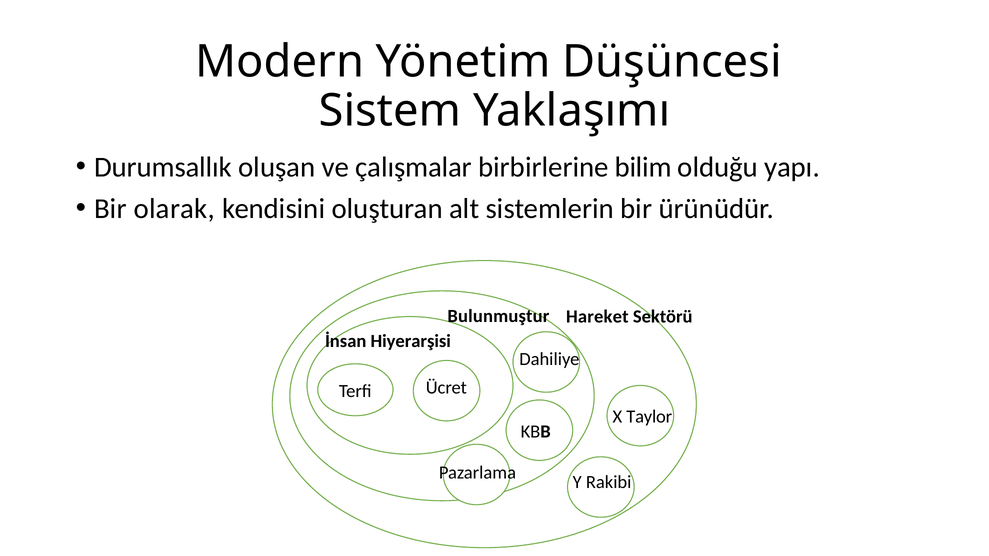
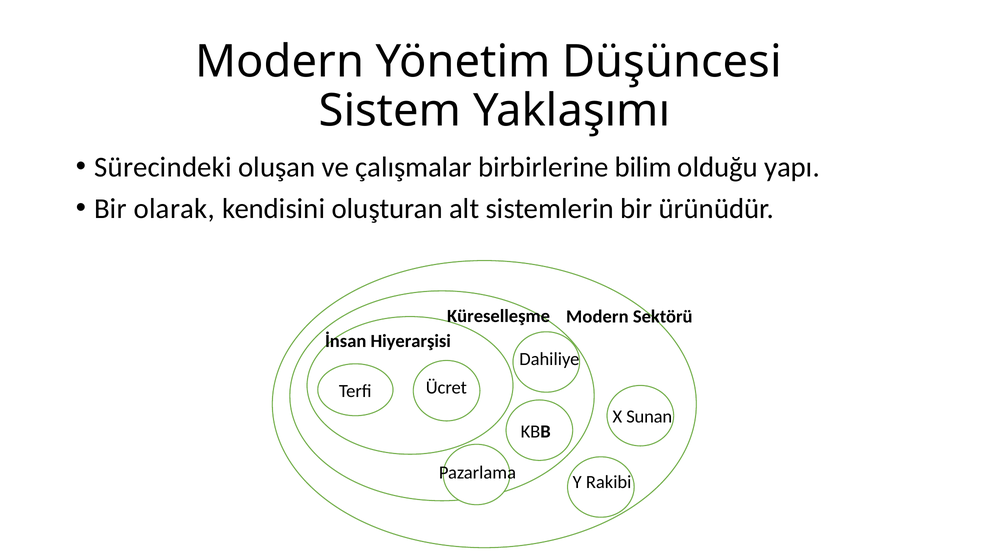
Durumsallık: Durumsallık -> Sürecindeki (163, 167)
Bulunmuştur: Bulunmuştur -> Küreselleşme (499, 316)
Hareket: Hareket -> Modern (597, 317)
Taylor: Taylor -> Sunan (649, 417)
